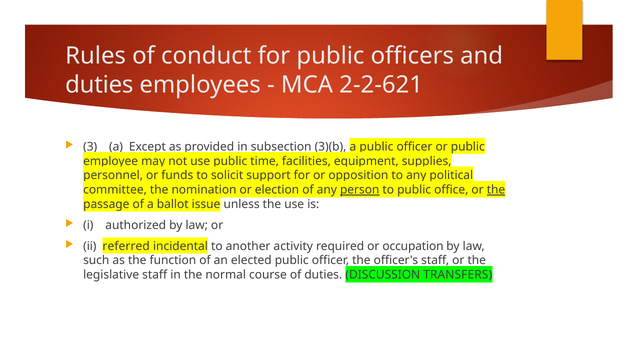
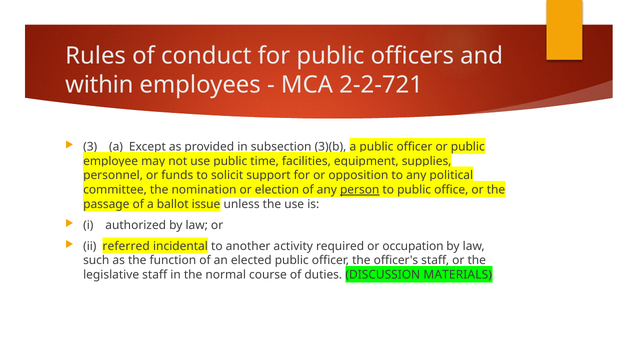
duties: duties -> within (99, 85)
2-2-621: 2-2-621 -> 2-2-721 (381, 85)
the underline: present -> none (496, 190)
TRANSFERS: TRANSFERS -> MATERIALS (458, 275)
